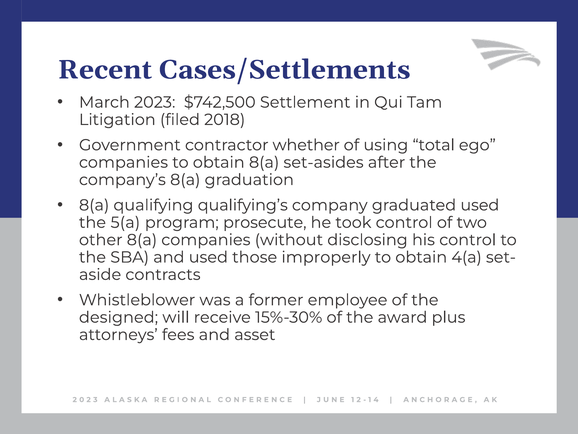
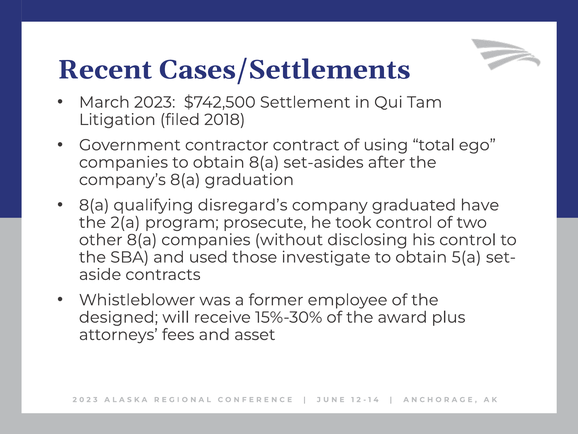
whether: whether -> contract (306, 145)
qualifying’s: qualifying’s -> disregard’s (243, 205)
graduated used: used -> have (480, 205)
5(a: 5(a -> 2(a (125, 222)
improperly: improperly -> investigate (326, 257)
4(a: 4(a -> 5(a (466, 257)
